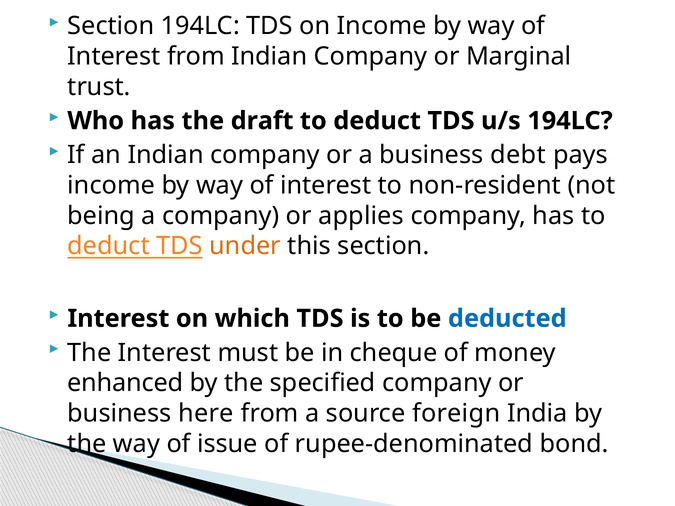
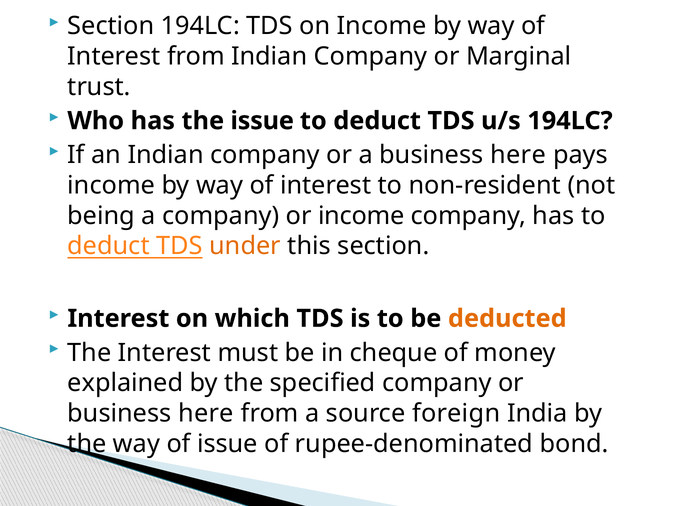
the draft: draft -> issue (262, 121)
a business debt: debt -> here (518, 155)
or applies: applies -> income (361, 216)
deducted colour: blue -> orange (507, 319)
enhanced: enhanced -> explained (125, 383)
